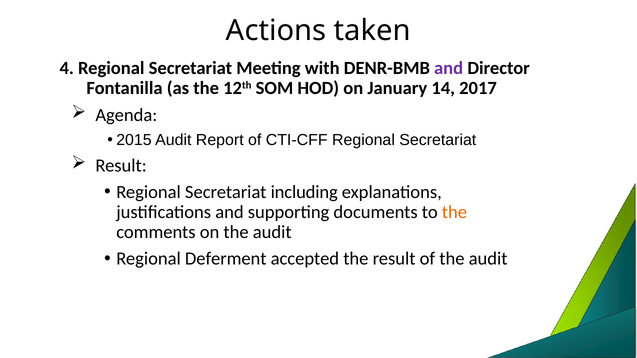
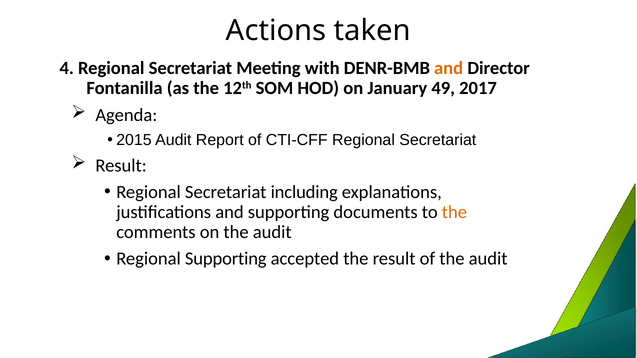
and colour: purple -> orange (449, 68)
14: 14 -> 49 (443, 88)
Regional Deferment: Deferment -> Supporting (226, 259)
